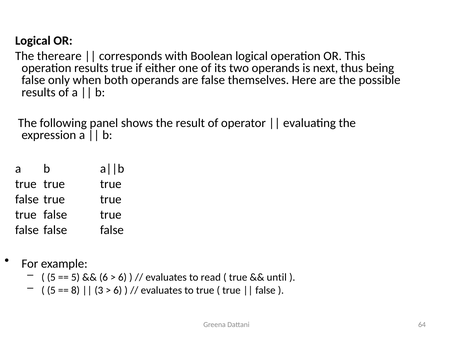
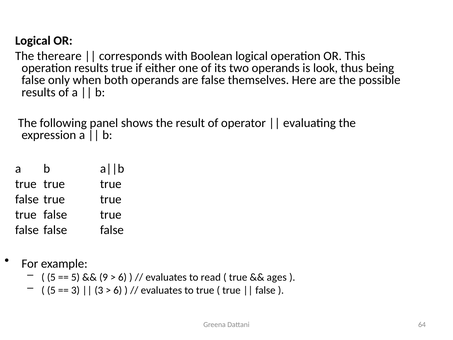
next: next -> look (326, 68)
6: 6 -> 9 (104, 277)
until: until -> ages (277, 277)
8: 8 -> 3 (75, 290)
